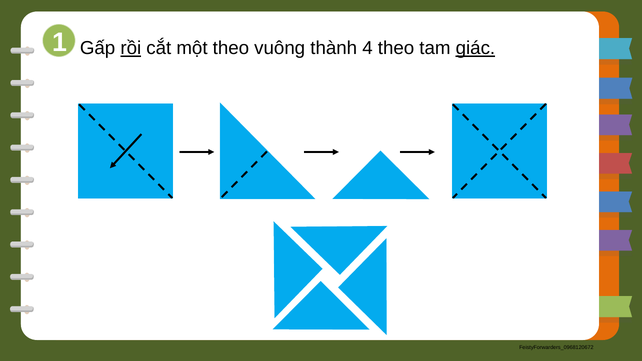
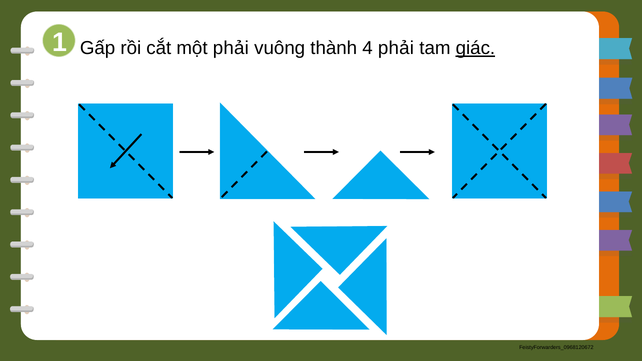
rồi underline: present -> none (131, 48)
một theo: theo -> phải (231, 48)
4 theo: theo -> phải (396, 48)
